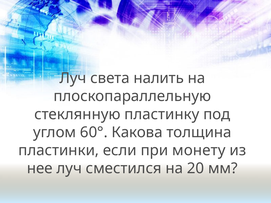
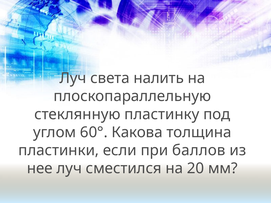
монету: монету -> баллов (199, 151)
